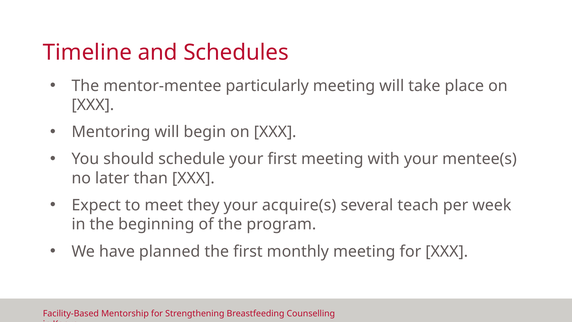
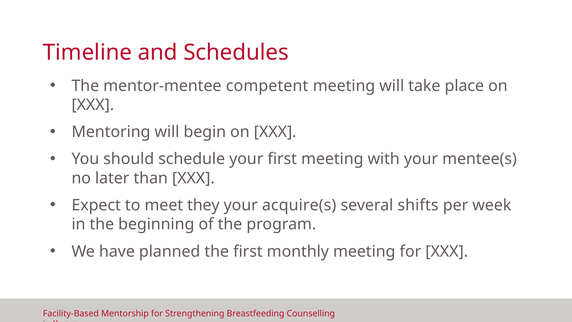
particularly: particularly -> competent (267, 86)
teach: teach -> shifts (418, 205)
